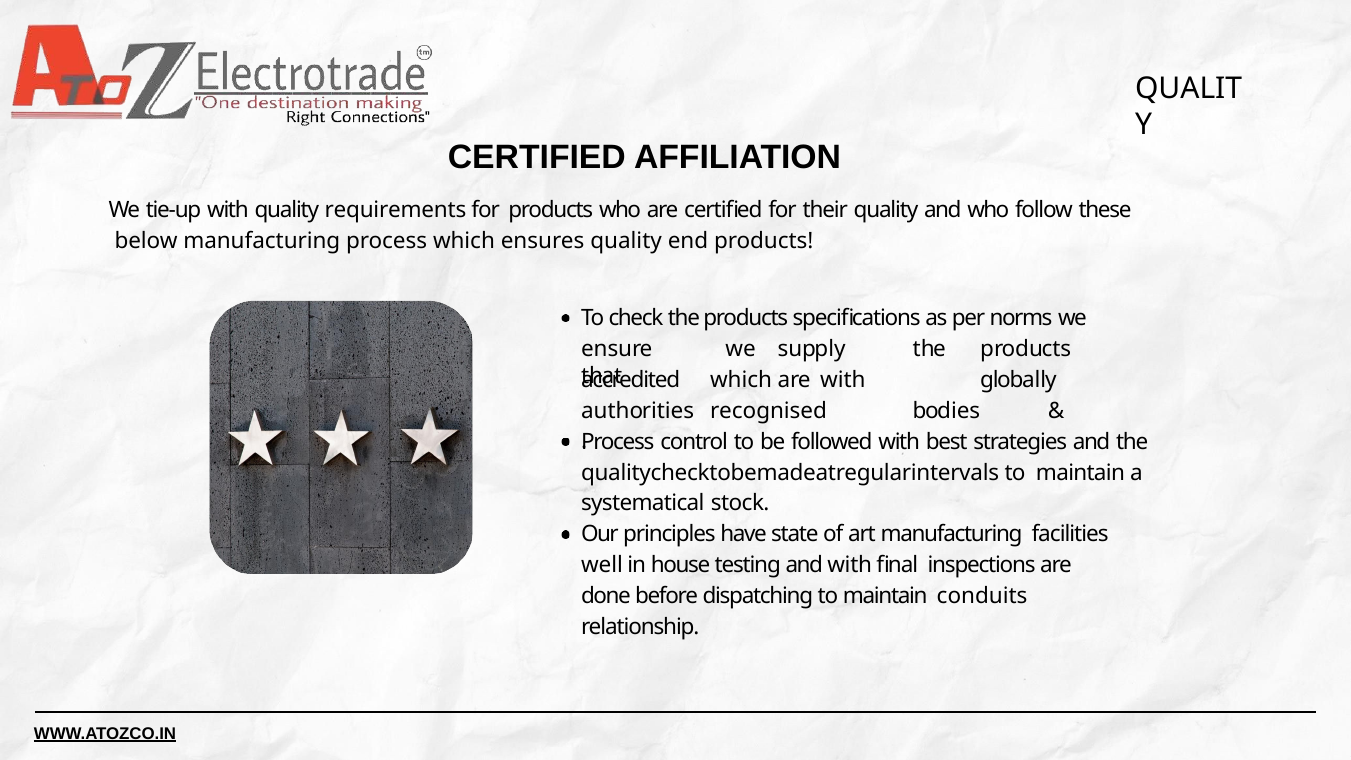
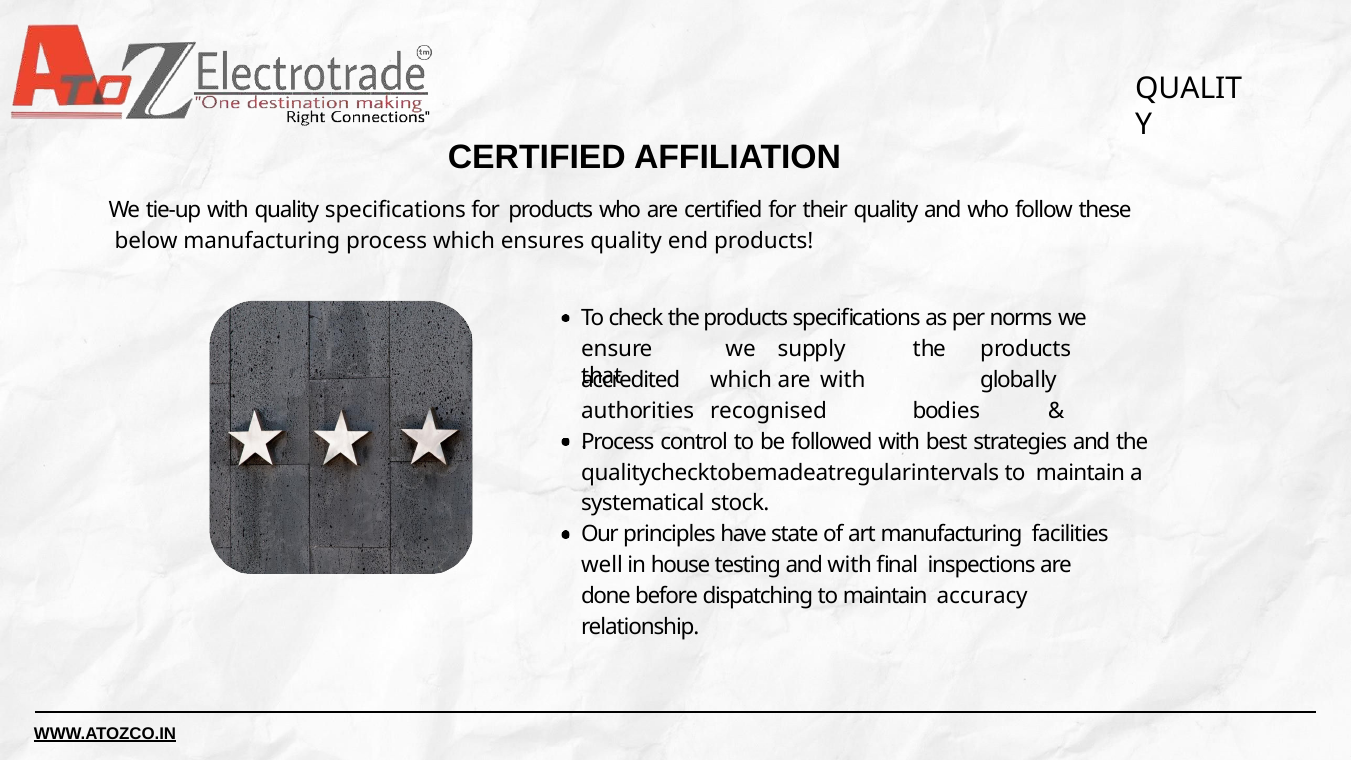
quality requirements: requirements -> specifications (395, 210)
conduits: conduits -> accuracy (982, 596)
